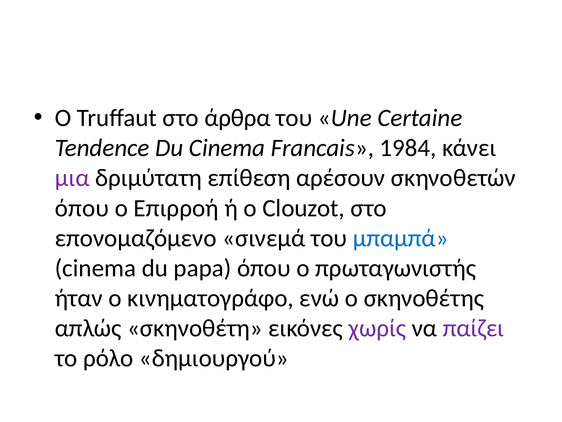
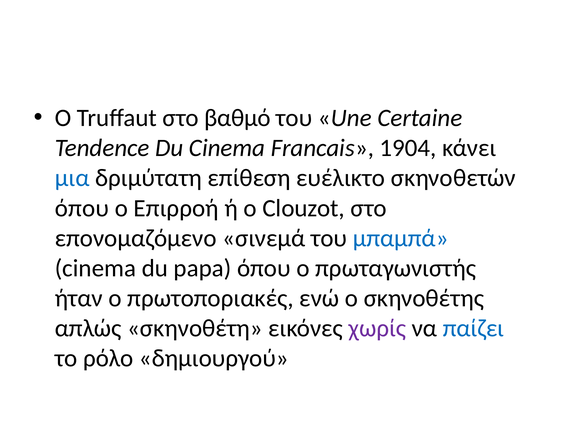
άρθρα: άρθρα -> βαθμό (238, 118)
1984: 1984 -> 1904 (408, 148)
μια colour: purple -> blue (72, 178)
αρέσουν: αρέσουν -> ευέλικτο (341, 178)
κινηματογράφο: κινηματογράφο -> πρωτοποριακές (210, 298)
παίζει colour: purple -> blue (473, 328)
